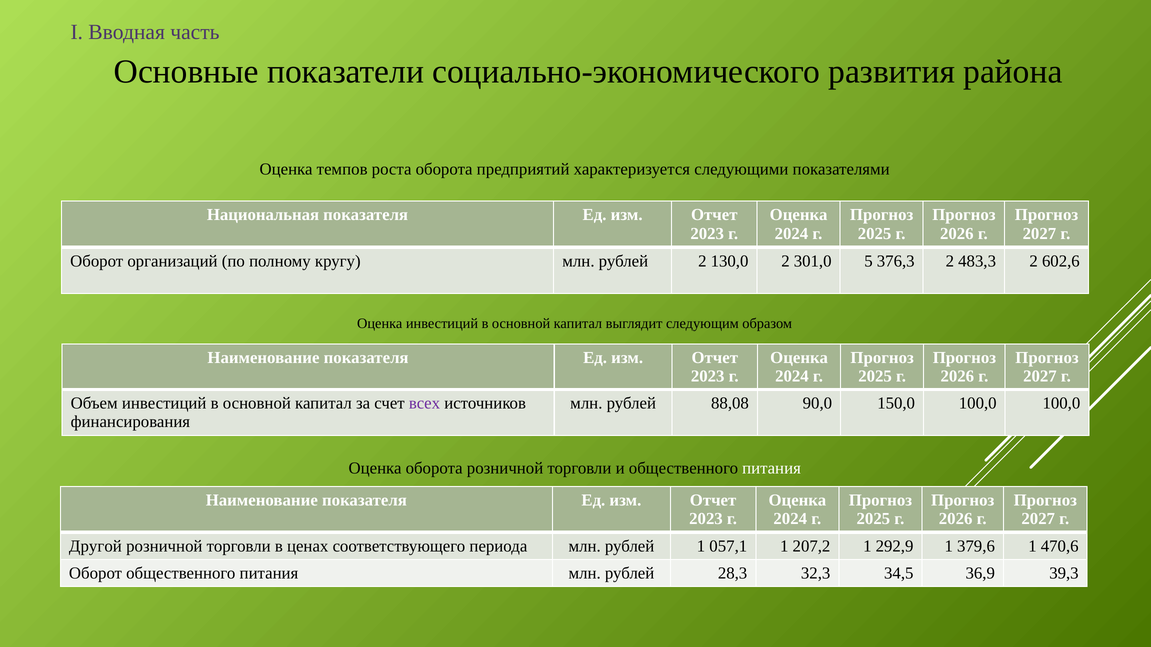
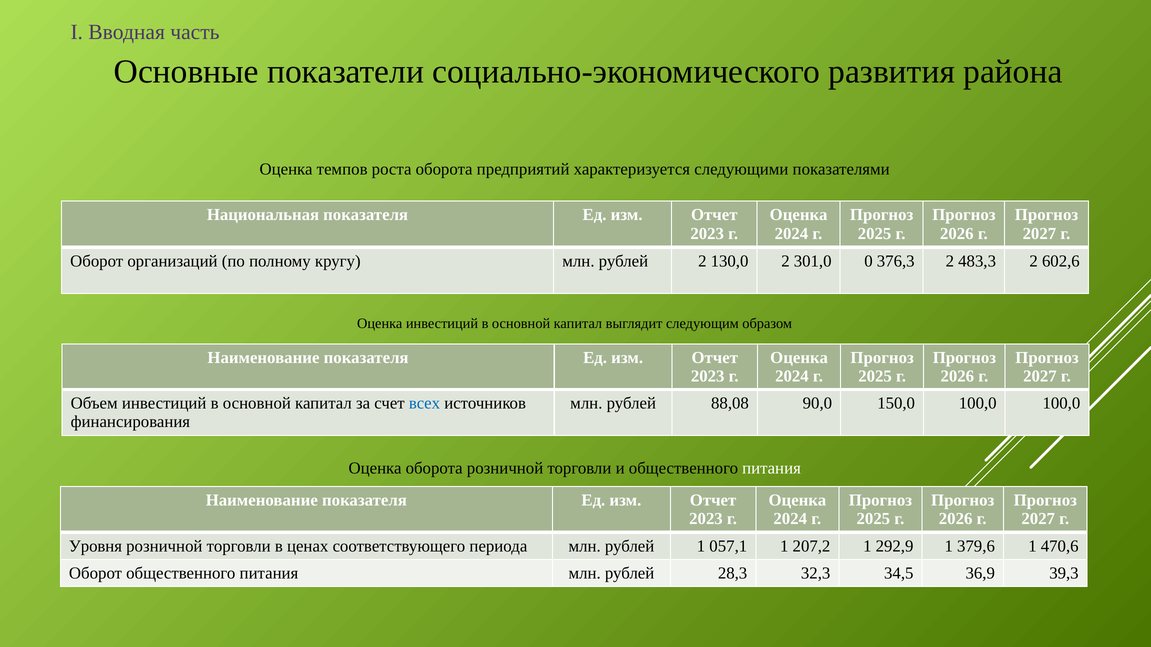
5: 5 -> 0 (869, 261)
всех colour: purple -> blue (424, 404)
Другой: Другой -> Уровня (95, 546)
